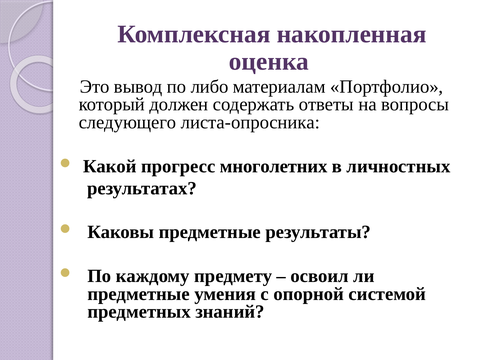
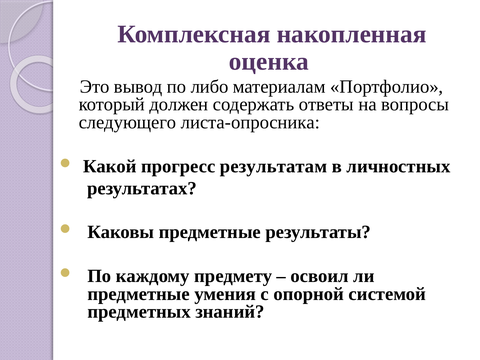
многолетних: многолетних -> результатам (274, 166)
